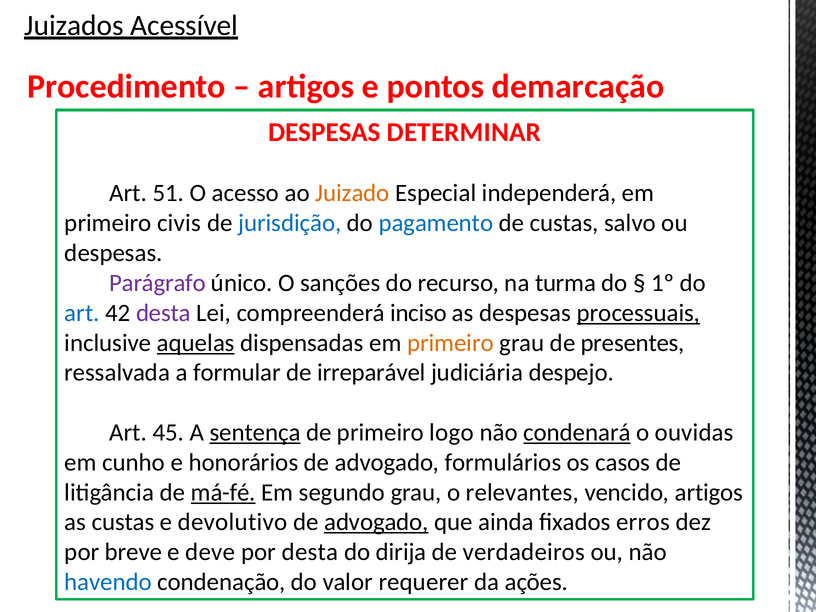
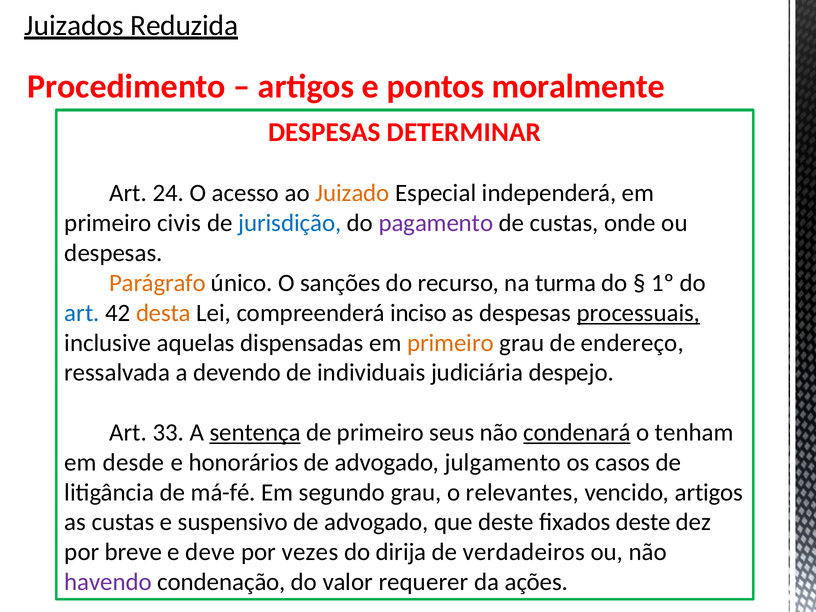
Acessível: Acessível -> Reduzida (184, 25)
demarcação: demarcação -> moralmente (578, 86)
51: 51 -> 24 (168, 193)
pagamento colour: blue -> purple (436, 223)
salvo: salvo -> onde (630, 223)
Parágrafo colour: purple -> orange (157, 283)
desta colour: purple -> orange (163, 313)
aquelas underline: present -> none (196, 343)
presentes: presentes -> endereço (632, 343)
formular: formular -> devendo (237, 373)
irreparável: irreparável -> individuais (371, 373)
45: 45 -> 33 (168, 433)
logo: logo -> seus (452, 433)
ouvidas: ouvidas -> tenham (694, 433)
cunho: cunho -> desde (134, 462)
formulários: formulários -> julgamento (503, 462)
má-fé underline: present -> none (223, 492)
devolutivo: devolutivo -> suspensivo (233, 522)
advogado underline: present -> none (376, 522)
que ainda: ainda -> deste (506, 522)
fixados erros: erros -> deste (643, 522)
por desta: desta -> vezes (310, 552)
havendo colour: blue -> purple (108, 582)
